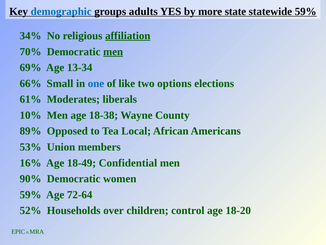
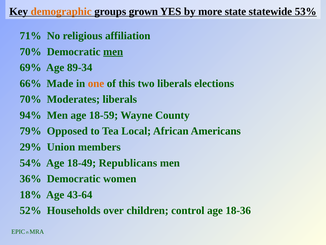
demographic colour: blue -> orange (61, 11)
adults: adults -> grown (143, 11)
statewide 59%: 59% -> 53% (306, 11)
34%: 34% -> 71% (31, 36)
affiliation underline: present -> none (128, 36)
13-34: 13-34 -> 89-34 (80, 67)
Small: Small -> Made (60, 83)
one colour: blue -> orange (96, 83)
like: like -> this (127, 83)
two options: options -> liberals (174, 83)
61%: 61% -> 70% (31, 99)
10%: 10% -> 94% (31, 115)
18-38: 18-38 -> 18-59 (104, 115)
89%: 89% -> 79% (31, 131)
53%: 53% -> 29% (31, 147)
16%: 16% -> 54% (31, 163)
Confidential: Confidential -> Republicans (128, 163)
90%: 90% -> 36% (31, 178)
59%: 59% -> 18% (31, 194)
72-64: 72-64 -> 43-64 (80, 194)
18-20: 18-20 -> 18-36 (238, 210)
